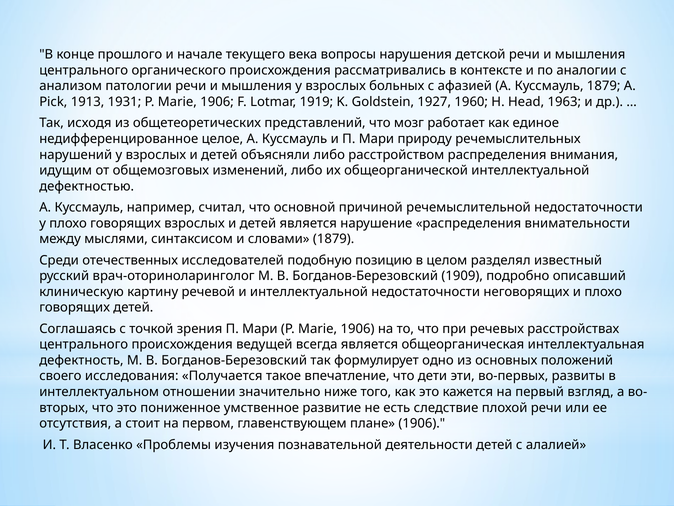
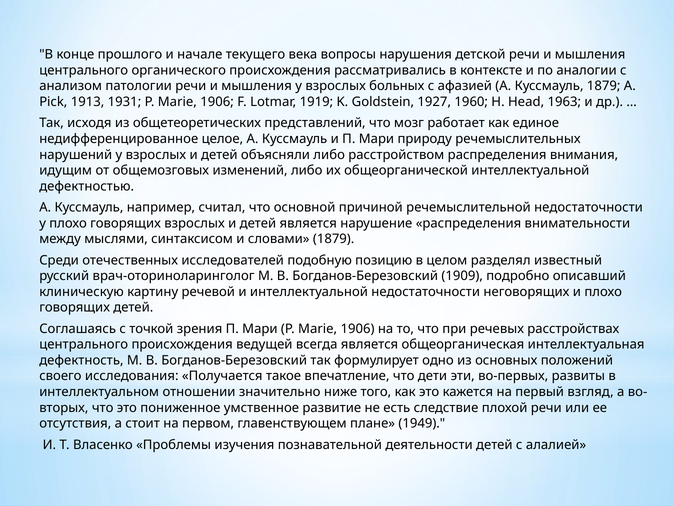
плане 1906: 1906 -> 1949 (422, 423)
